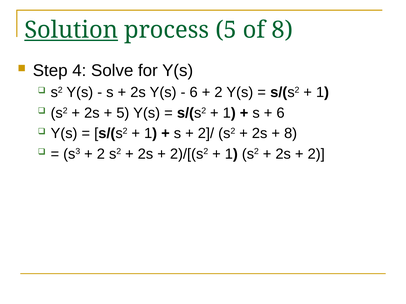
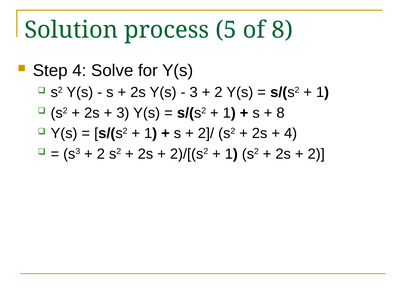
Solution underline: present -> none (71, 30)
6: 6 -> 3 (194, 93)
5: 5 -> 3 (123, 113)
6: 6 -> 8 (281, 113)
8: 8 -> 4 (291, 134)
